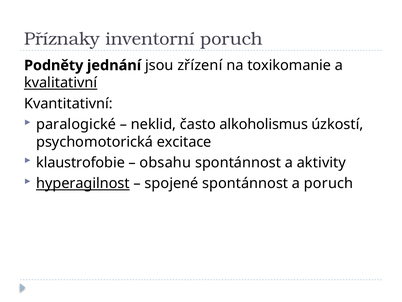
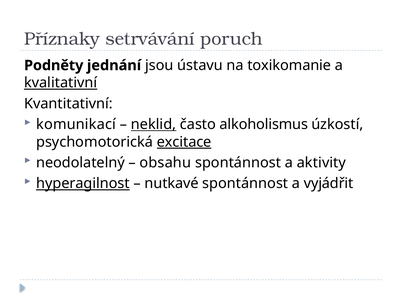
inventorní: inventorní -> setrvávání (150, 39)
zřízení: zřízení -> ústavu (200, 65)
paralogické: paralogické -> komunikací (76, 124)
neklid underline: none -> present (154, 124)
excitace underline: none -> present (184, 142)
klaustrofobie: klaustrofobie -> neodolatelný (80, 162)
spojené: spojené -> nutkavé (172, 183)
a poruch: poruch -> vyjádřit (329, 183)
